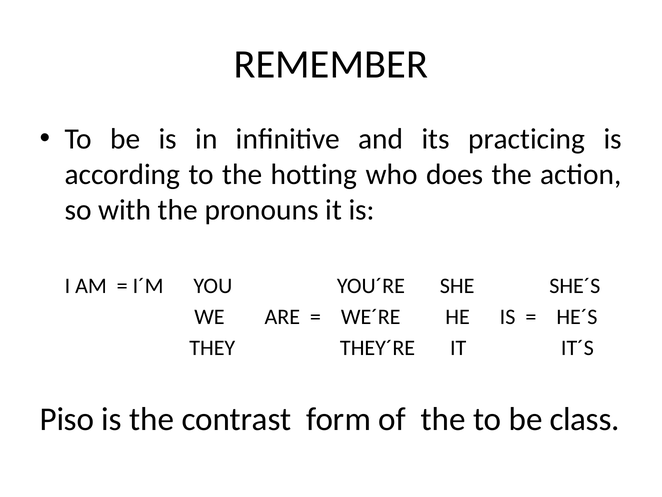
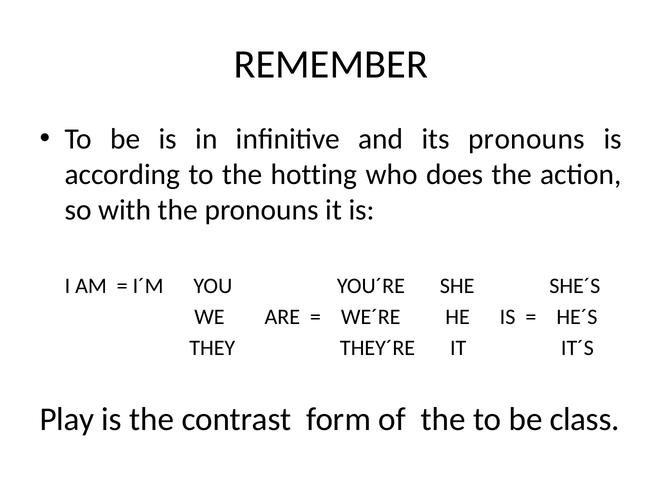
its practicing: practicing -> pronouns (527, 139)
Piso: Piso -> Play (67, 419)
